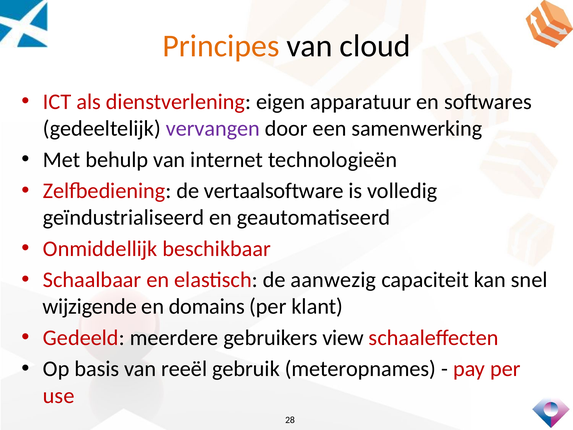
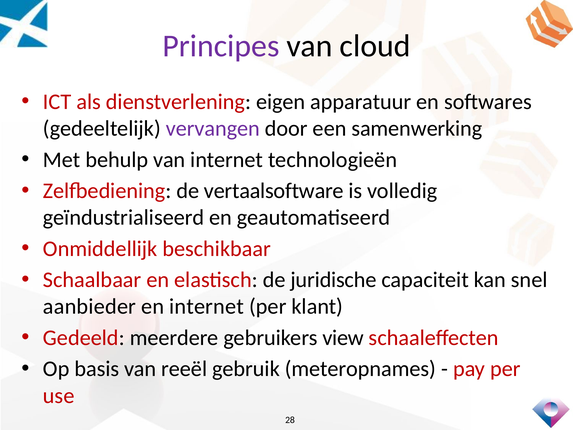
Principes colour: orange -> purple (221, 46)
aanwezig: aanwezig -> juridische (333, 280)
wijzigende: wijzigende -> aanbieder (90, 306)
en domains: domains -> internet (207, 306)
